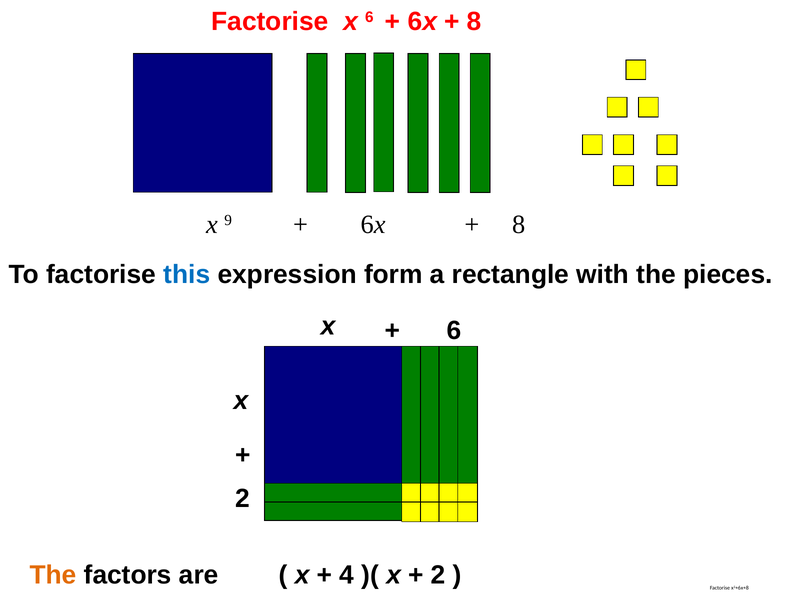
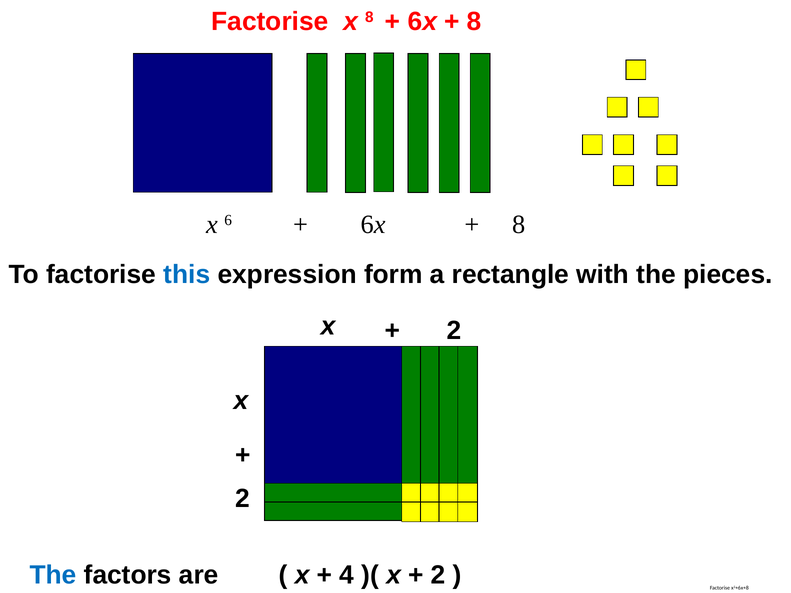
x 6: 6 -> 8 (369, 17)
9: 9 -> 6 (228, 221)
6: 6 -> 2 (454, 331)
The colour: orange -> blue (53, 575)
